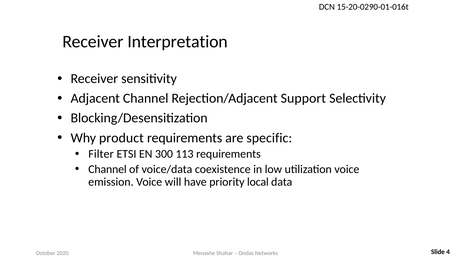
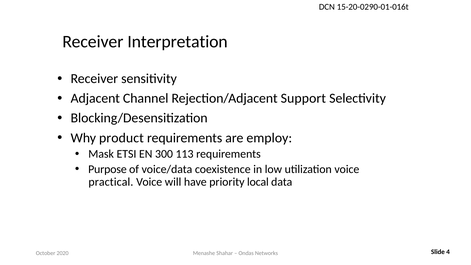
specific: specific -> employ (269, 138)
Filter: Filter -> Mask (101, 154)
Channel: Channel -> Purpose (107, 169)
emission: emission -> practical (111, 182)
